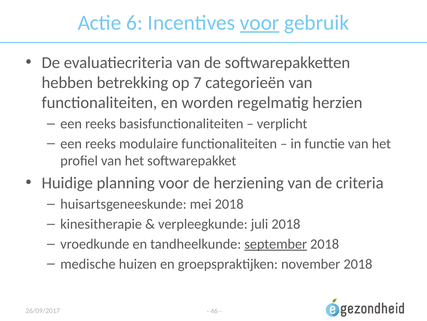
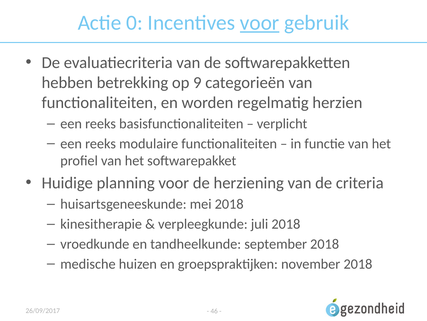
6: 6 -> 0 (135, 23)
7: 7 -> 9 (197, 82)
september underline: present -> none (276, 244)
